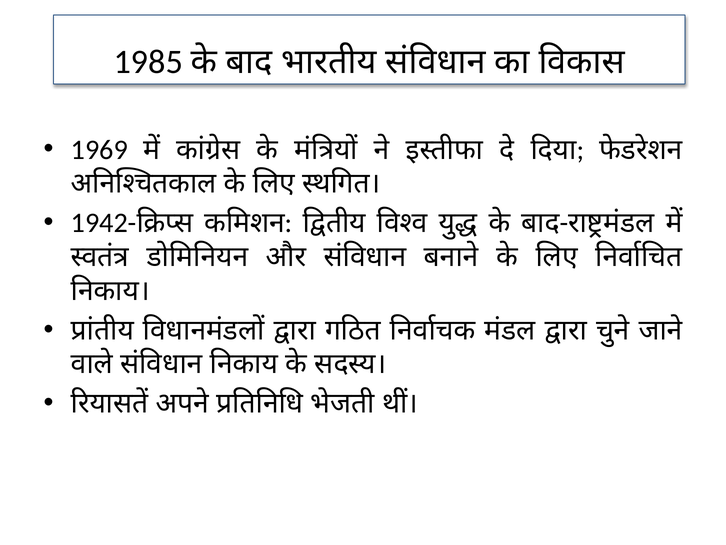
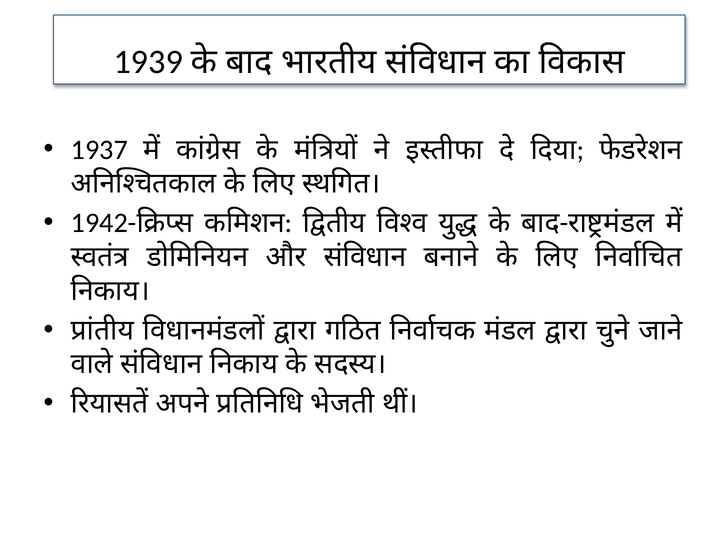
1985: 1985 -> 1939 (148, 62)
1969: 1969 -> 1937 (99, 150)
